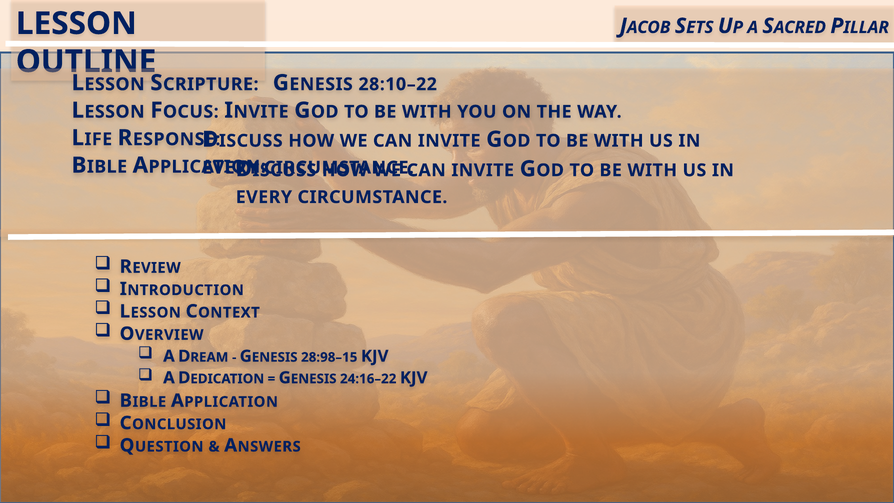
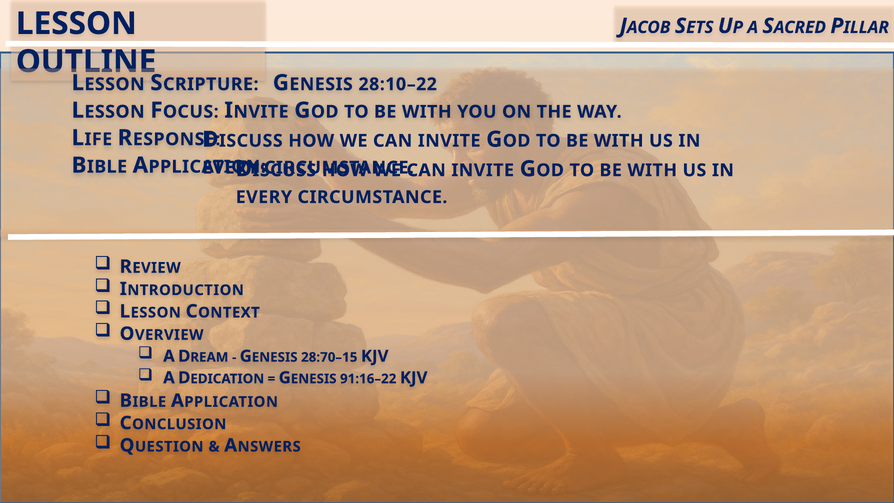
28:98–15: 28:98–15 -> 28:70–15 (329, 357)
24:16–22: 24:16–22 -> 91:16–22 (368, 379)
